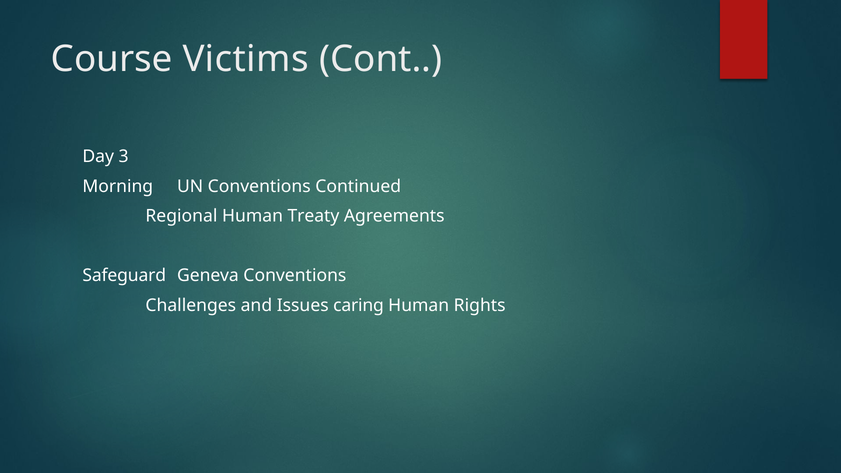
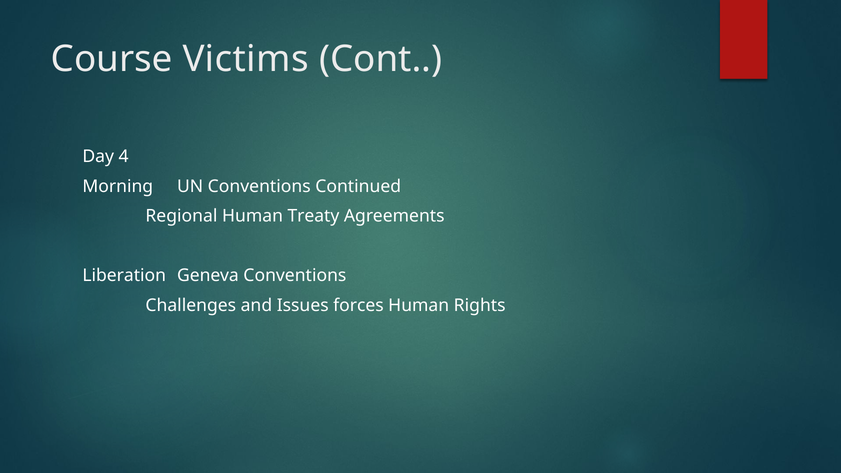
3: 3 -> 4 (124, 157)
Safeguard: Safeguard -> Liberation (124, 276)
caring: caring -> forces (358, 306)
